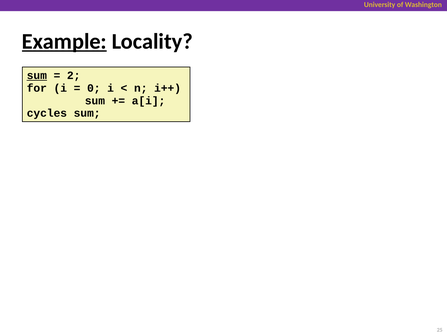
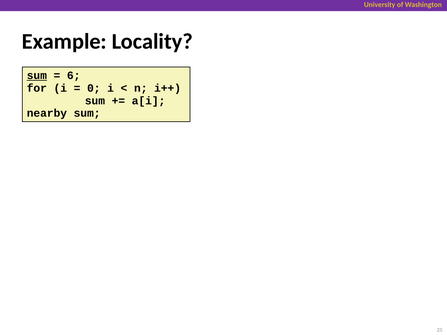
Example underline: present -> none (64, 41)
2: 2 -> 6 (74, 76)
cycles: cycles -> nearby (47, 113)
